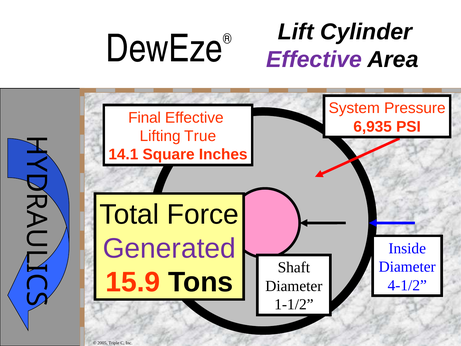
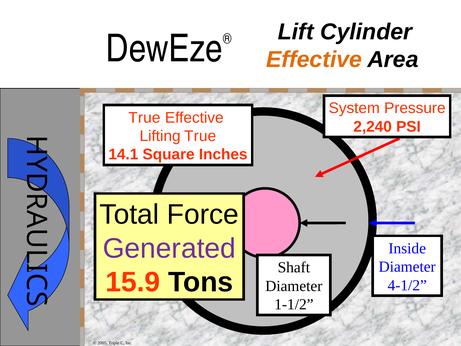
Effective colour: purple -> orange (314, 60)
Final: Final -> True (144, 118)
6,935: 6,935 -> 2,240 (373, 127)
